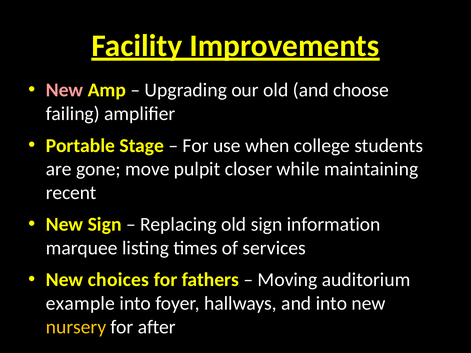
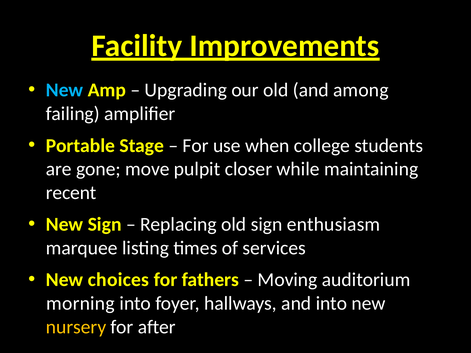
New colour: pink -> light blue (65, 90)
choose: choose -> among (361, 90)
information: information -> enthusiasm (334, 225)
example: example -> morning (80, 304)
